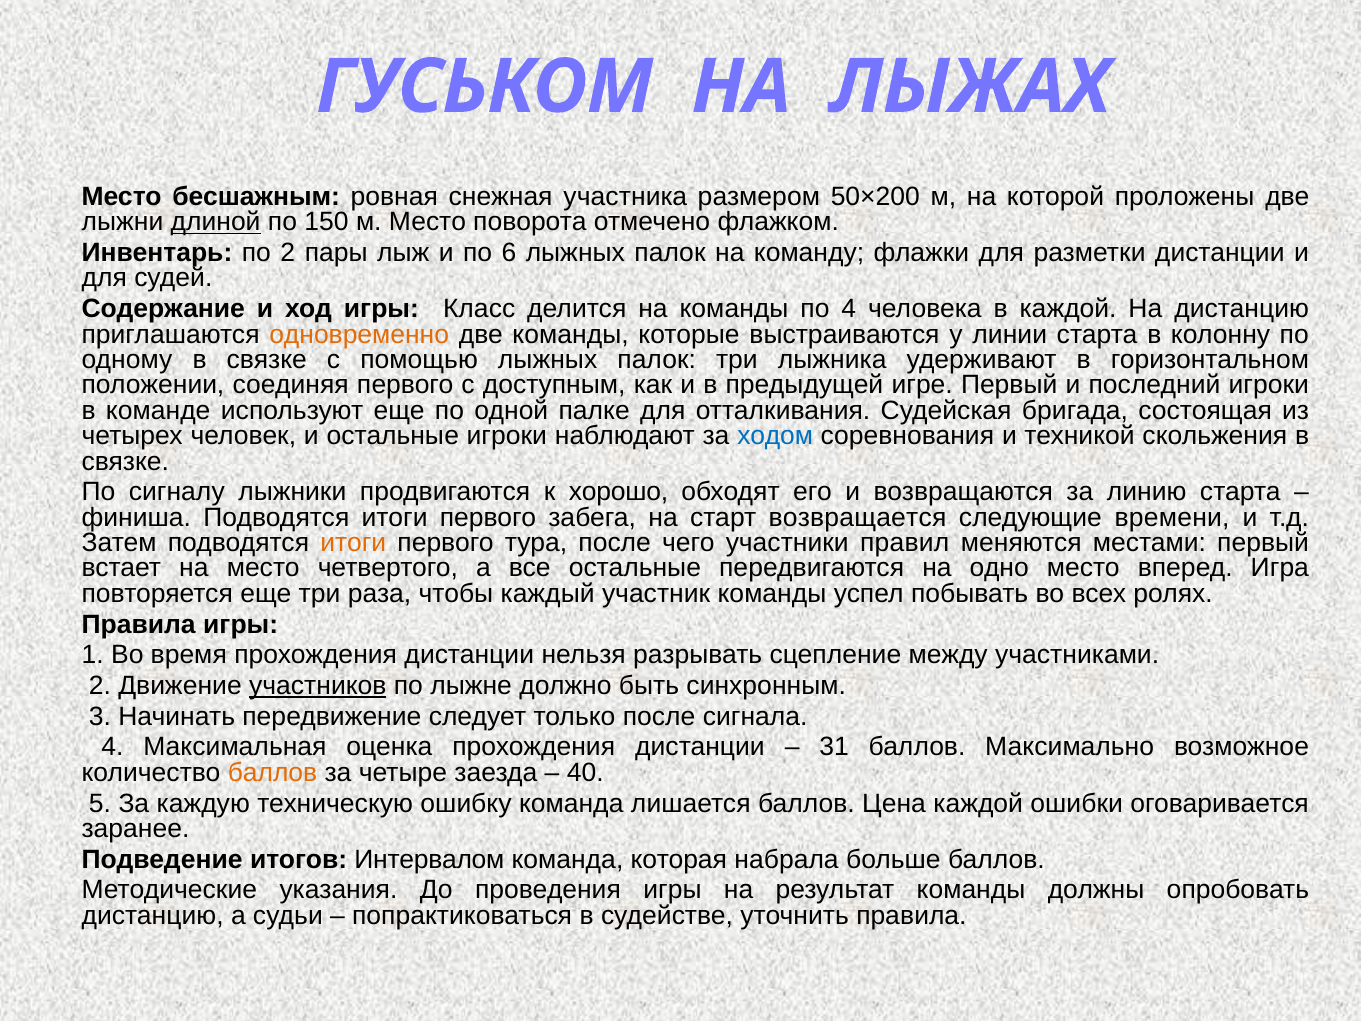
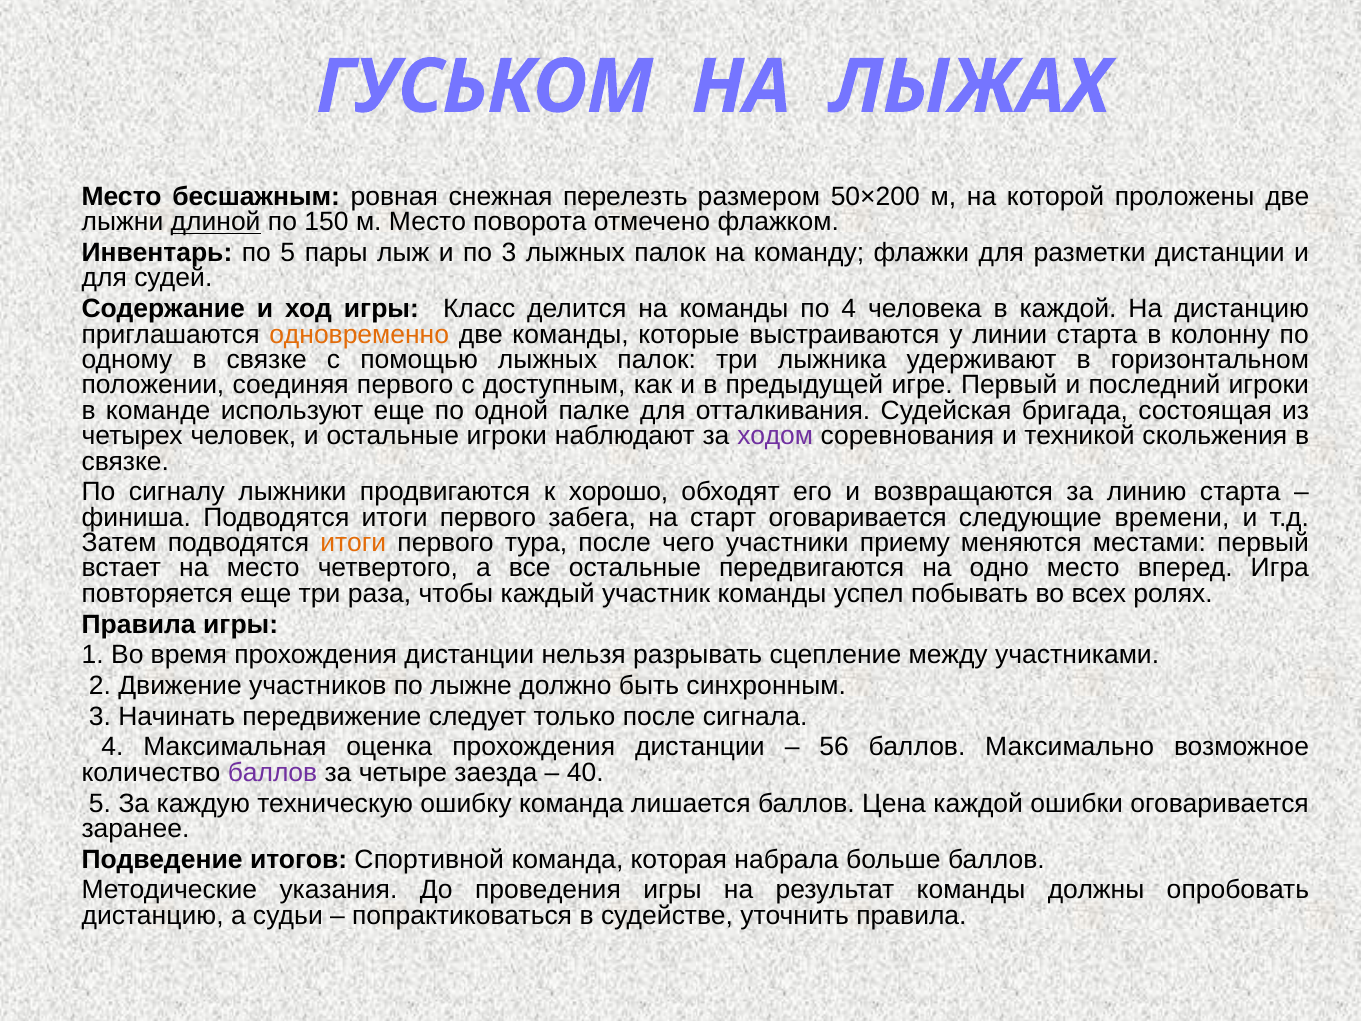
участника: участника -> перелезть (625, 197)
по 2: 2 -> 5 (288, 253)
по 6: 6 -> 3 (509, 253)
ходом colour: blue -> purple (775, 436)
старт возвращается: возвращается -> оговаривается (858, 517)
правил: правил -> приему (905, 543)
участников underline: present -> none (318, 686)
31: 31 -> 56 (834, 747)
баллов colour: orange -> purple (273, 772)
Интервалом: Интервалом -> Спортивной (429, 859)
